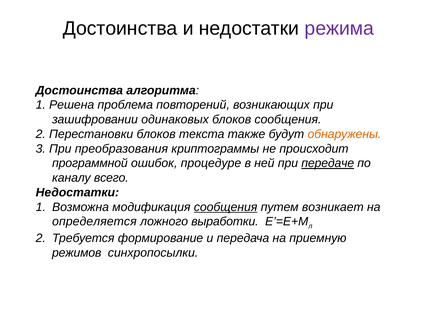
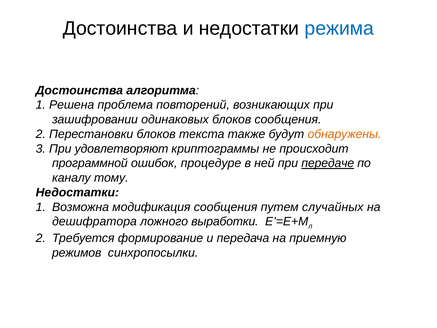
режима colour: purple -> blue (339, 29)
преобразования: преобразования -> удовлетворяют (122, 149)
всего: всего -> тому (111, 178)
сообщения underline: present -> none (226, 207)
возникает: возникает -> случайных (333, 207)
определяется: определяется -> дешифратора (94, 221)
